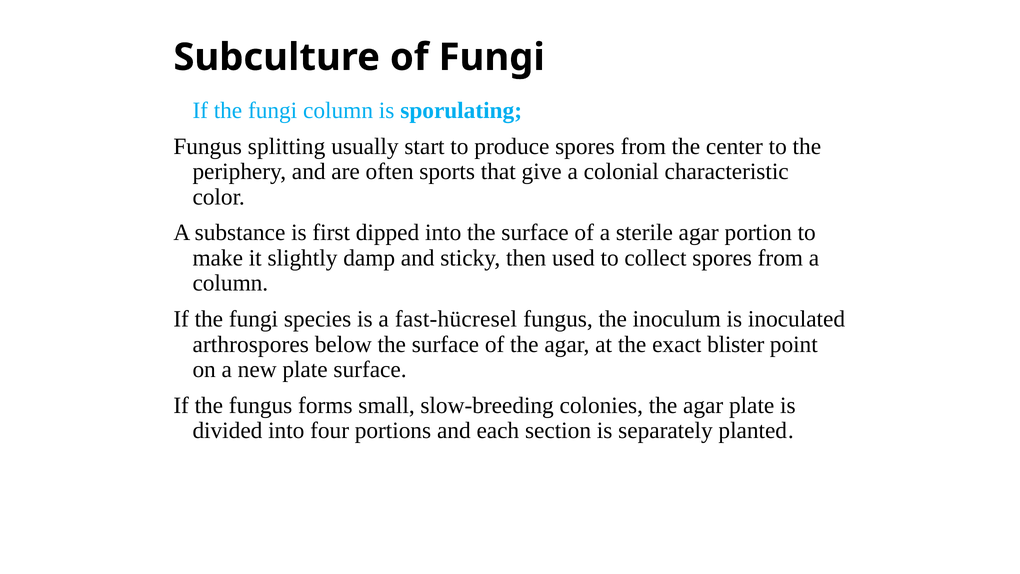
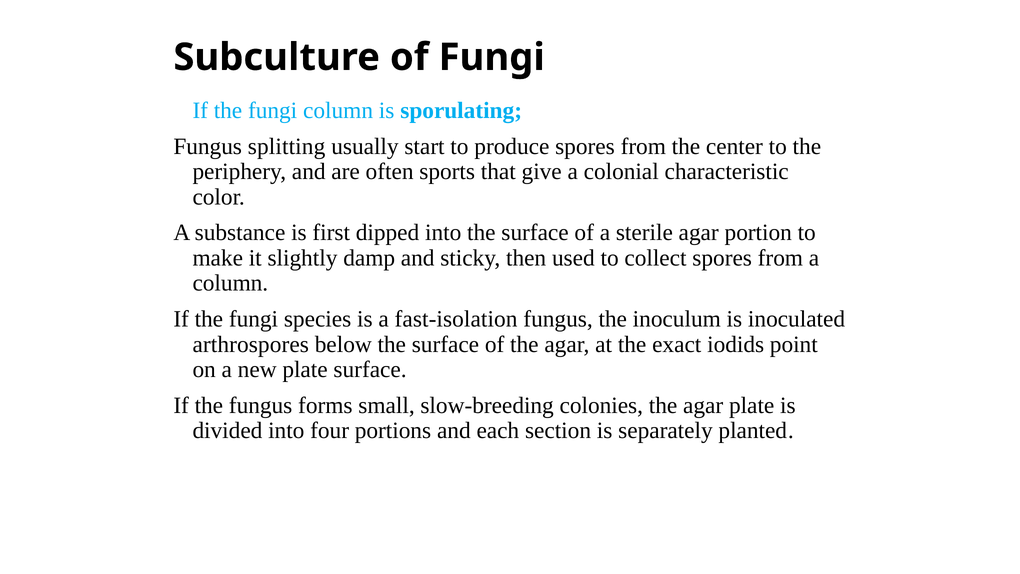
fast-hücresel: fast-hücresel -> fast-isolation (456, 319)
blister: blister -> iodids (736, 344)
